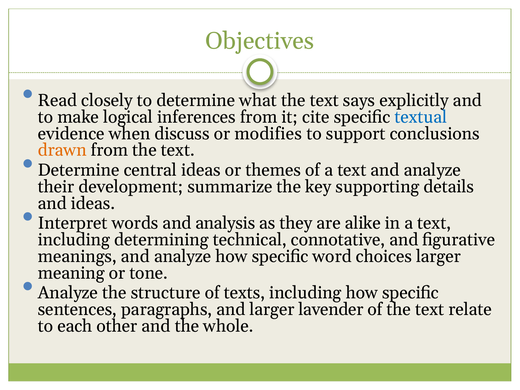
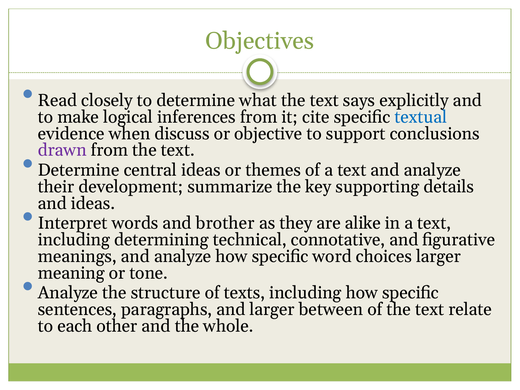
modifies: modifies -> objective (268, 134)
drawn colour: orange -> purple (62, 150)
analysis: analysis -> brother (225, 223)
lavender: lavender -> between (331, 309)
